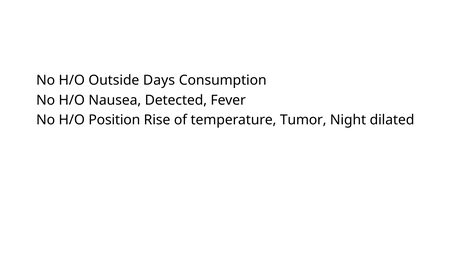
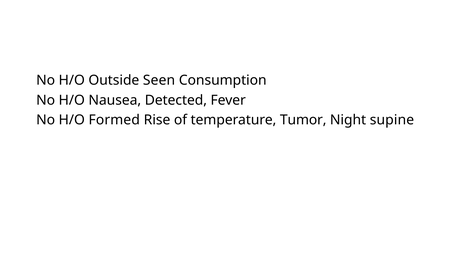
Days: Days -> Seen (159, 80)
Position: Position -> Formed (114, 120)
dilated: dilated -> supine (392, 120)
